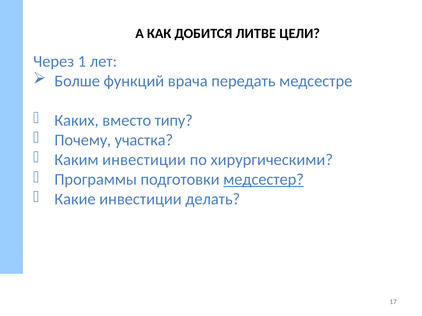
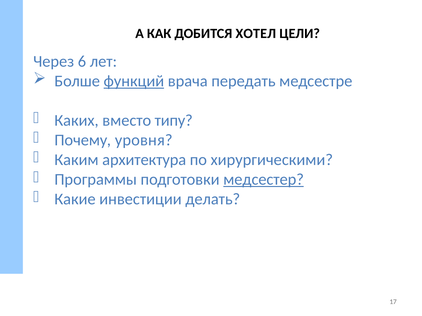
ЛИТВЕ: ЛИТВЕ -> ХОТЕЛ (256, 33)
1: 1 -> 6 (82, 62)
функций underline: none -> present (134, 81)
участка: участка -> уровня (144, 140)
Каким инвестиции: инвестиции -> архитектура (144, 160)
